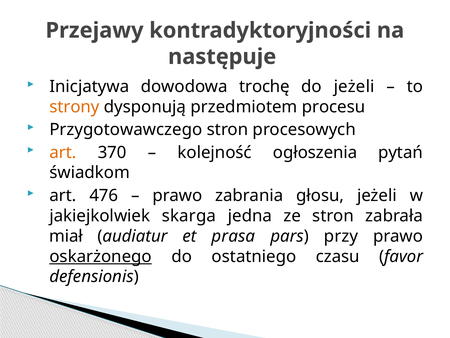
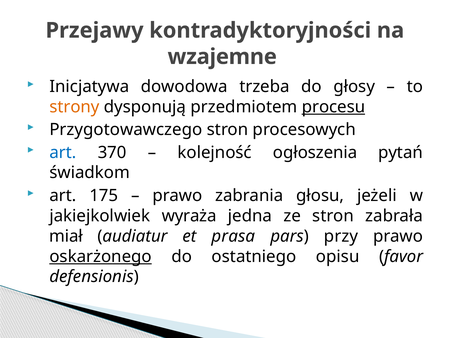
następuje: następuje -> wzajemne (222, 57)
trochę: trochę -> trzeba (264, 86)
do jeżeli: jeżeli -> głosy (354, 86)
procesu underline: none -> present (333, 107)
art colour: orange -> blue (63, 152)
476: 476 -> 175 (104, 195)
skarga: skarga -> wyraża (189, 216)
czasu: czasu -> opisu (338, 256)
